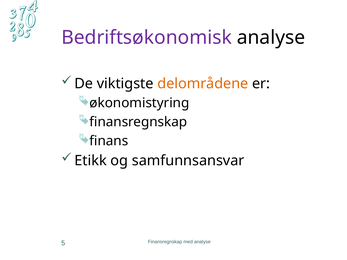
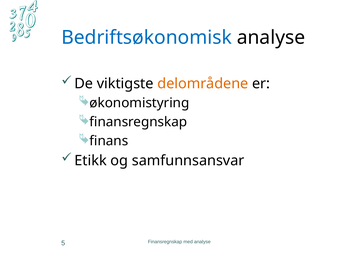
Bedriftsøkonomisk colour: purple -> blue (147, 38)
